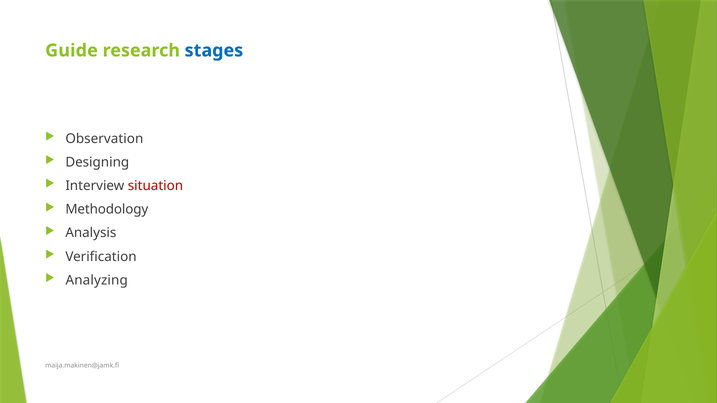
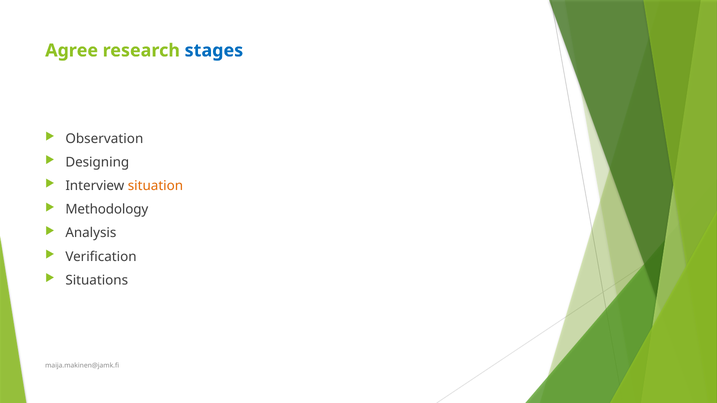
Guide: Guide -> Agree (72, 51)
situation colour: red -> orange (155, 186)
Analyzing: Analyzing -> Situations (97, 280)
